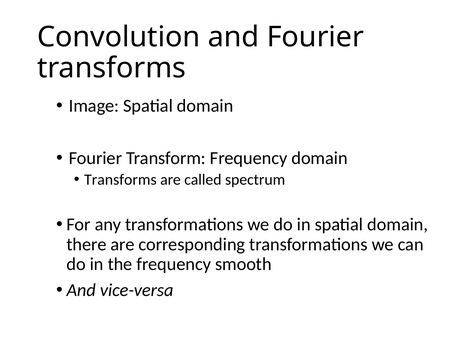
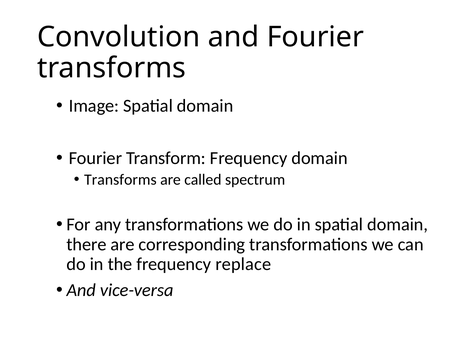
smooth: smooth -> replace (243, 264)
